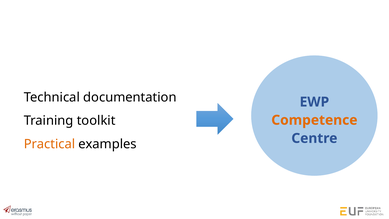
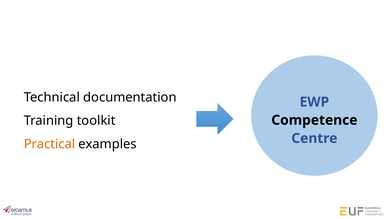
Competence colour: orange -> black (314, 120)
